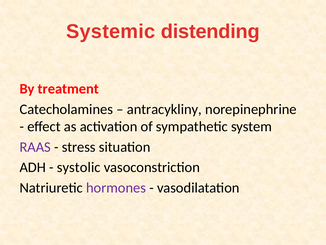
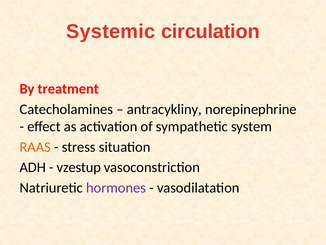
distending: distending -> circulation (210, 32)
RAAS colour: purple -> orange (35, 147)
systolic: systolic -> vzestup (79, 167)
